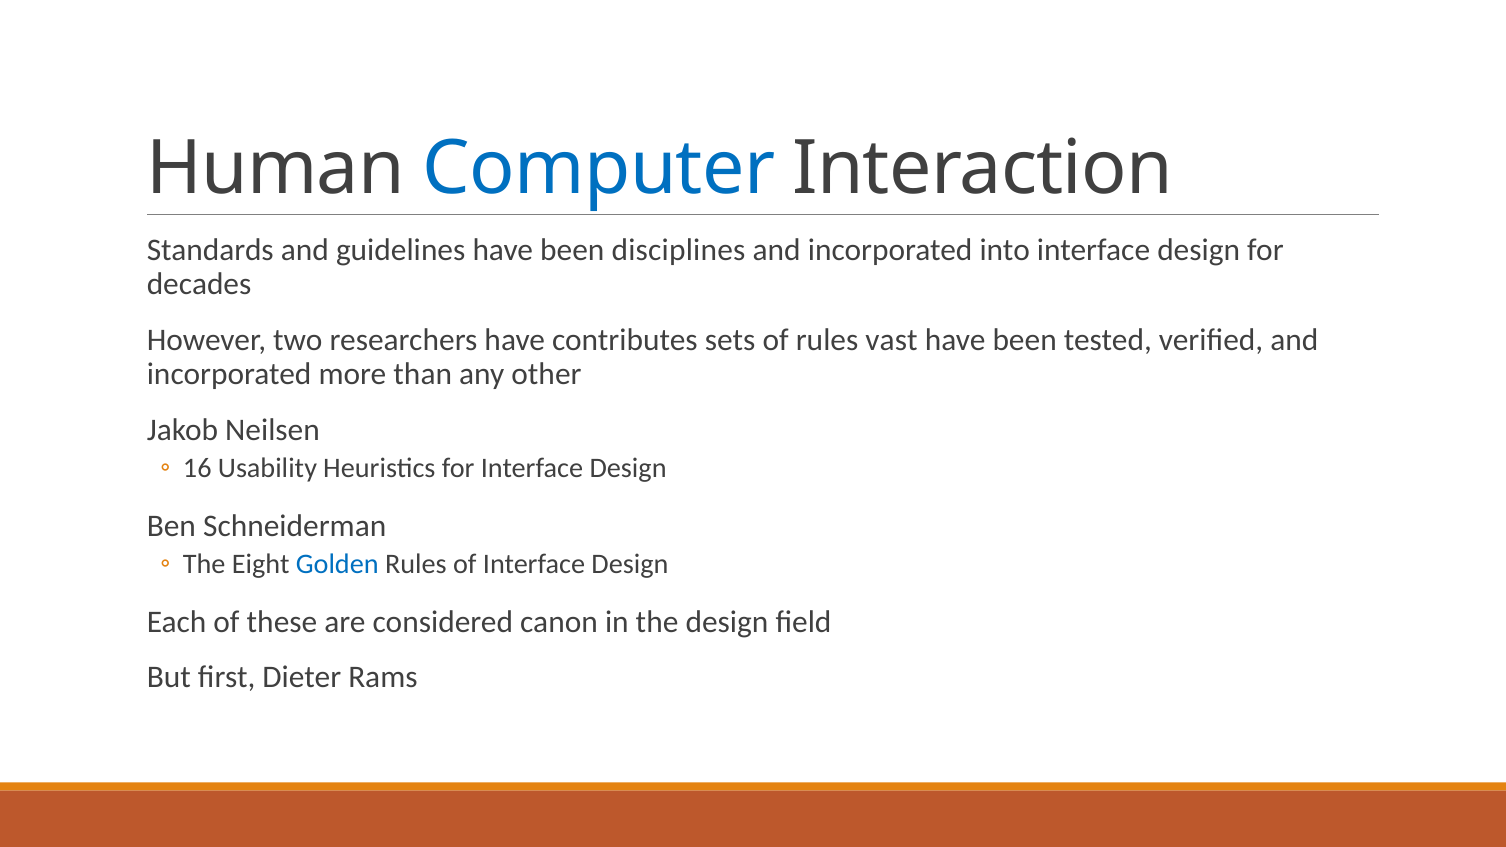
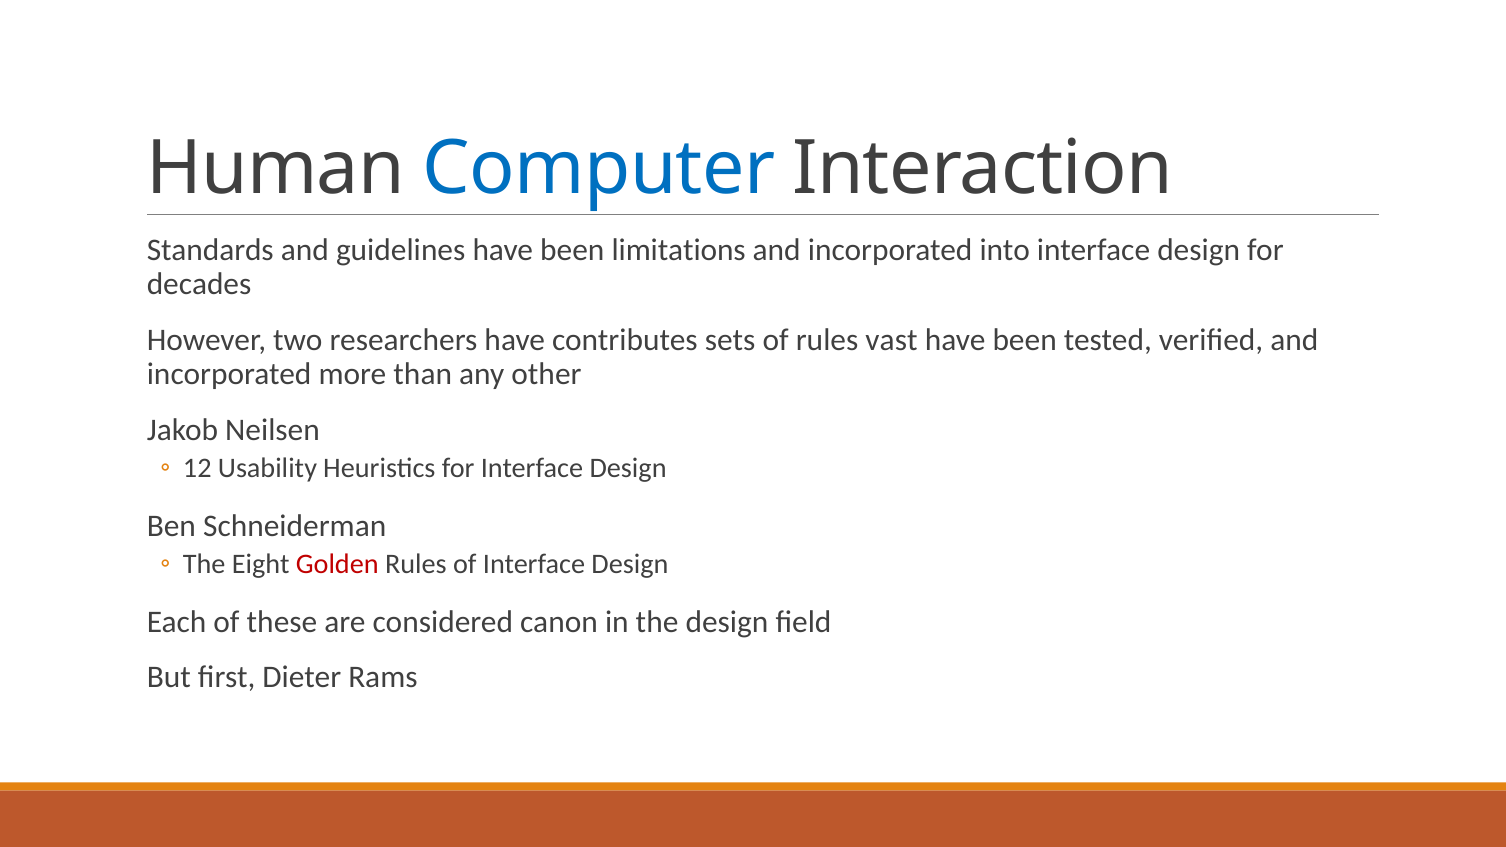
disciplines: disciplines -> limitations (679, 250)
16: 16 -> 12 (197, 469)
Golden colour: blue -> red (337, 564)
